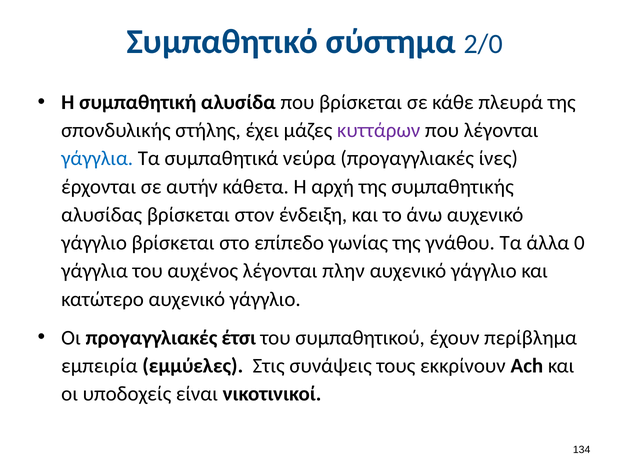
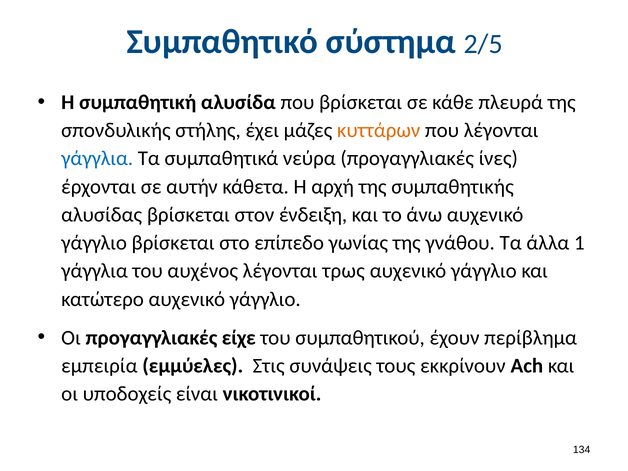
2/0: 2/0 -> 2/5 (483, 44)
κυττάρων colour: purple -> orange (379, 130)
0: 0 -> 1 (579, 243)
πλην: πλην -> τρως (344, 271)
έτσι: έτσι -> είχε (239, 338)
